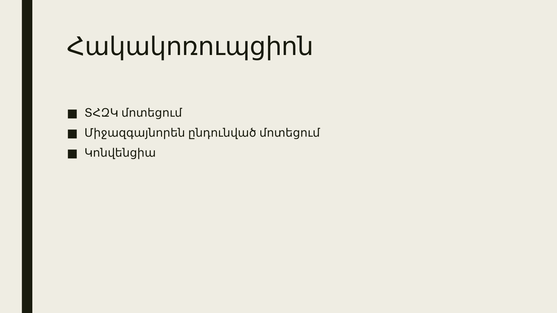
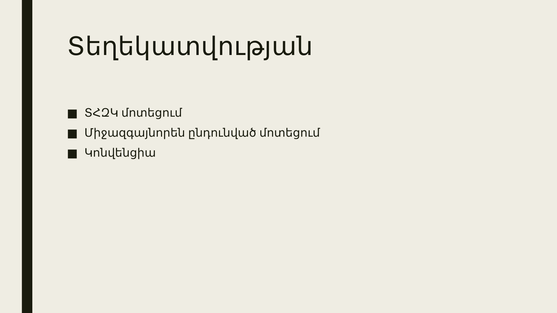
Հակակոռուպցիոն: Հակակոռուպցիոն -> Տեղեկատվության (190, 47)
